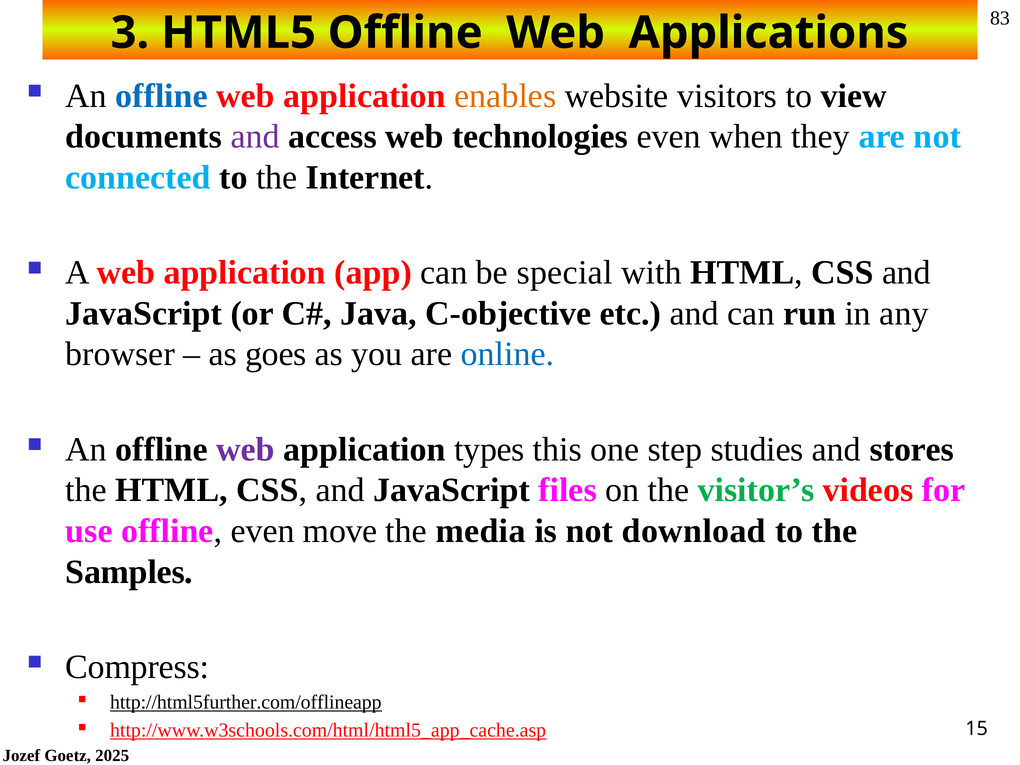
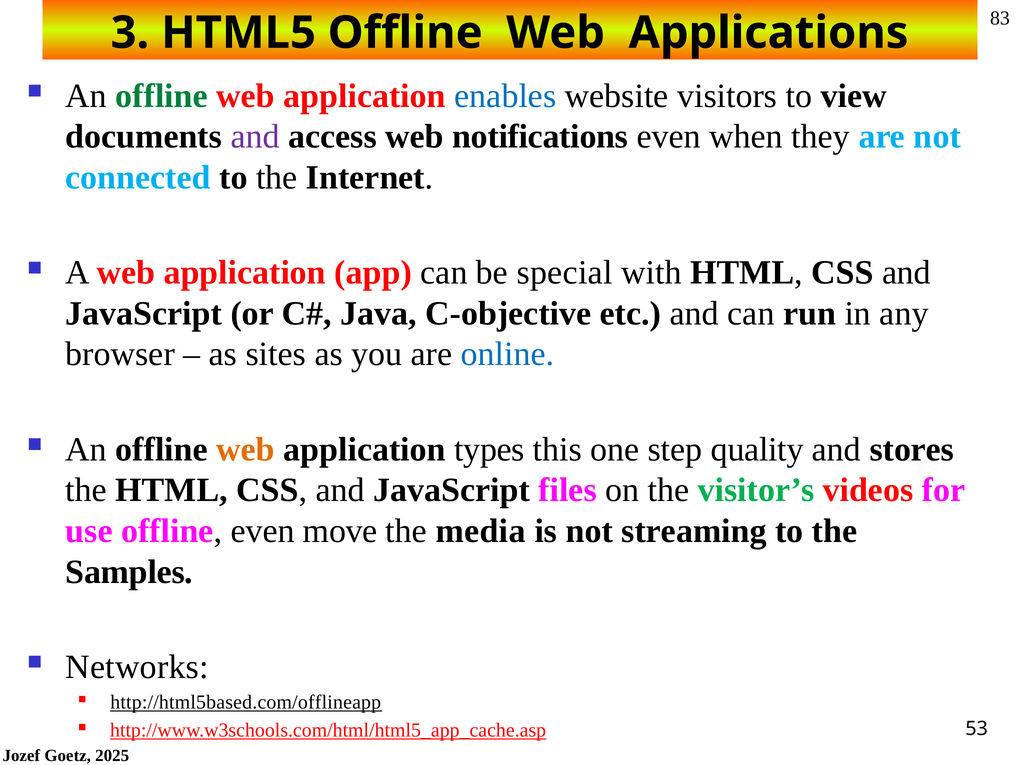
offline colour: blue -> green (162, 96)
enables colour: orange -> blue (505, 96)
technologies: technologies -> notifications (540, 137)
goes: goes -> sites (276, 354)
web colour: purple -> orange (246, 449)
studies: studies -> quality (757, 449)
download: download -> streaming (694, 531)
Compress: Compress -> Networks (137, 667)
http://html5further.com/offlineapp: http://html5further.com/offlineapp -> http://html5based.com/offlineapp (246, 702)
15: 15 -> 53 (977, 729)
